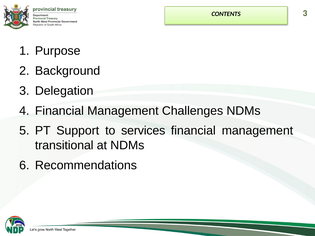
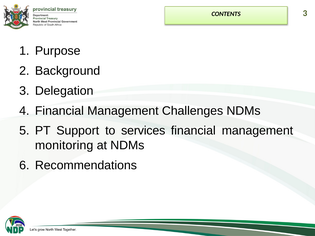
transitional: transitional -> monitoring (64, 146)
